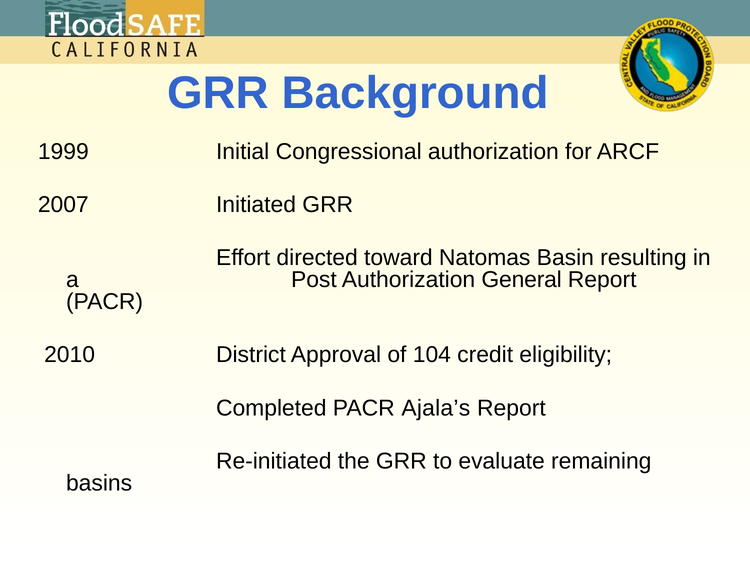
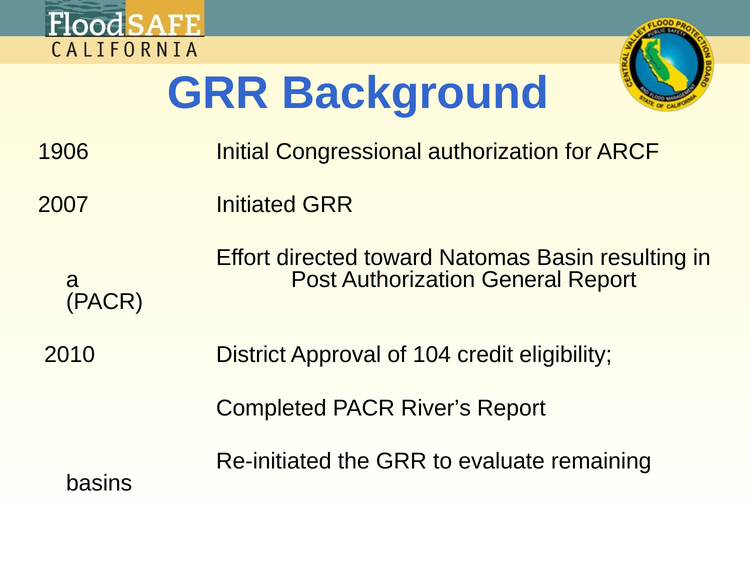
1999: 1999 -> 1906 (63, 152)
Ajala’s: Ajala’s -> River’s (436, 408)
